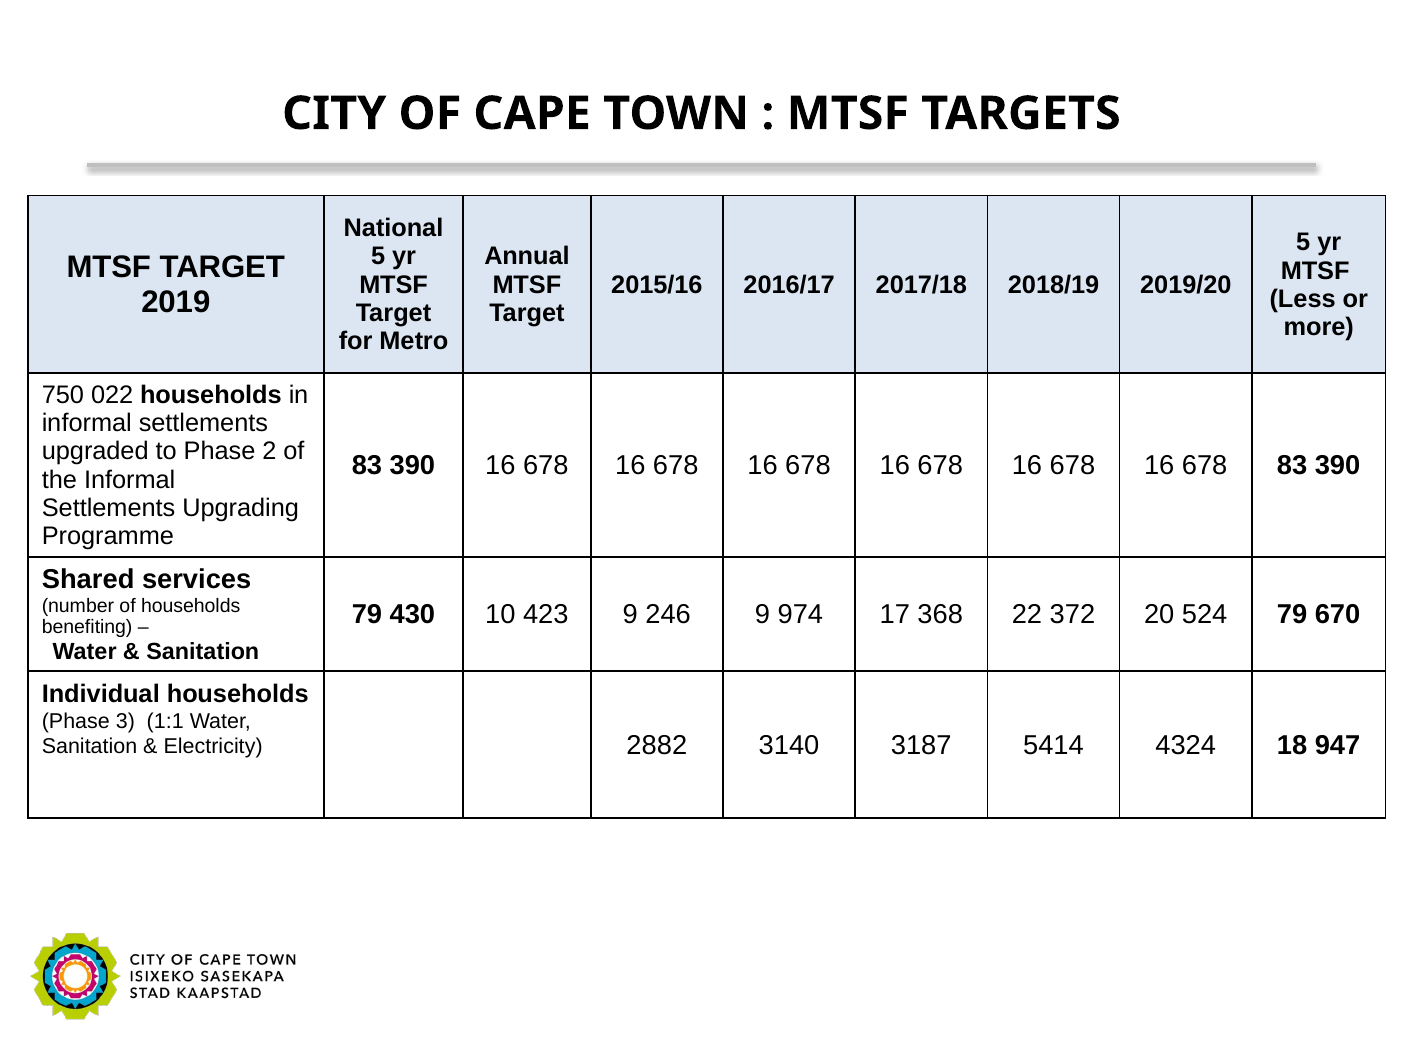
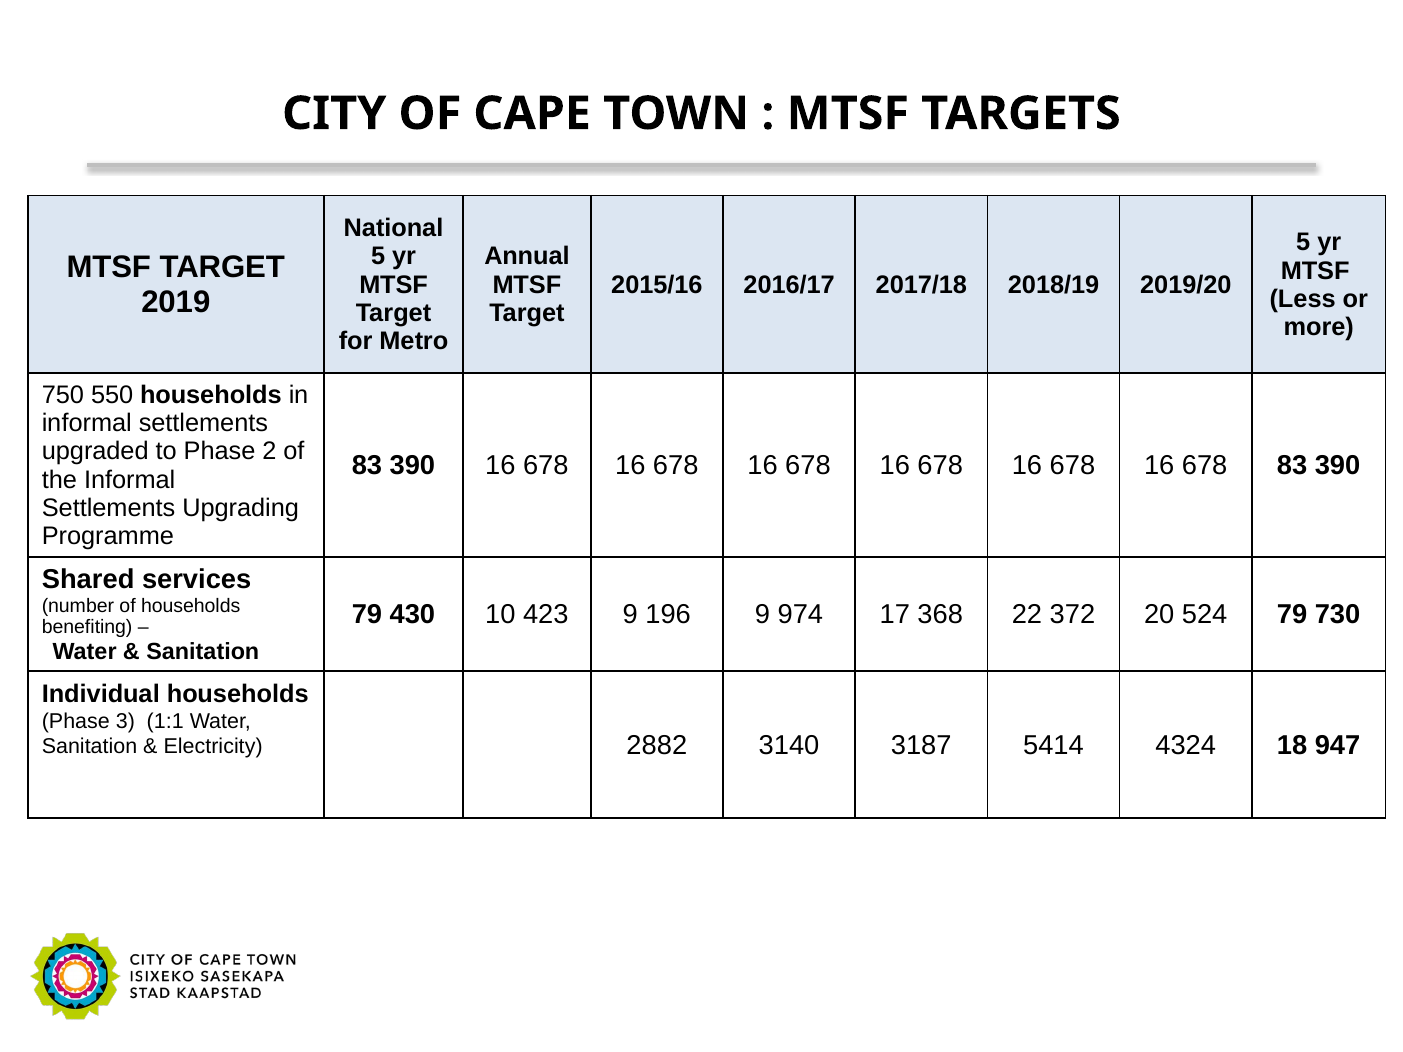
022: 022 -> 550 (112, 395)
246: 246 -> 196 (668, 615)
670: 670 -> 730 (1338, 615)
